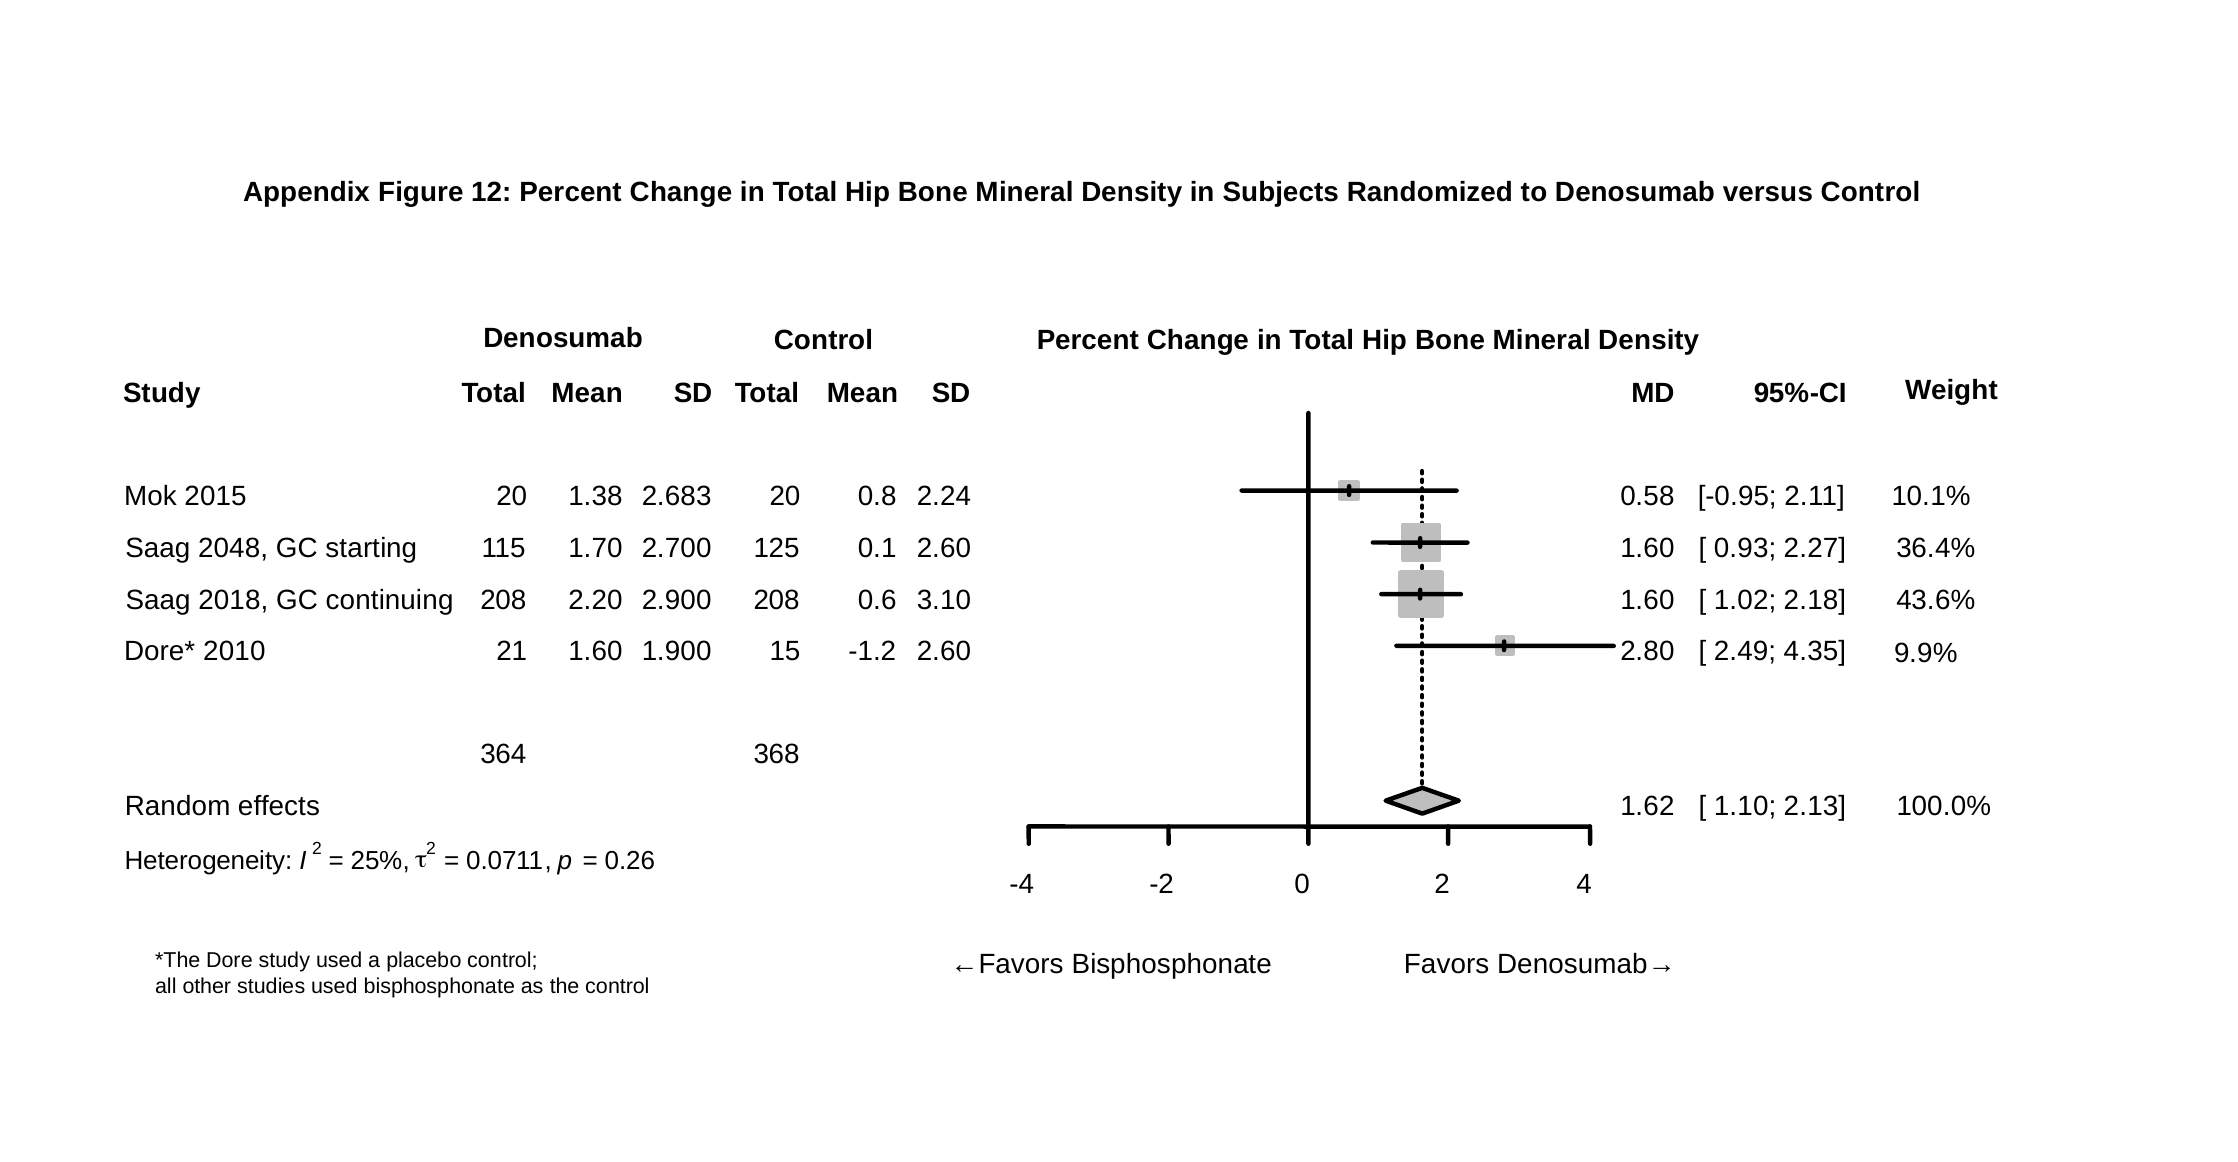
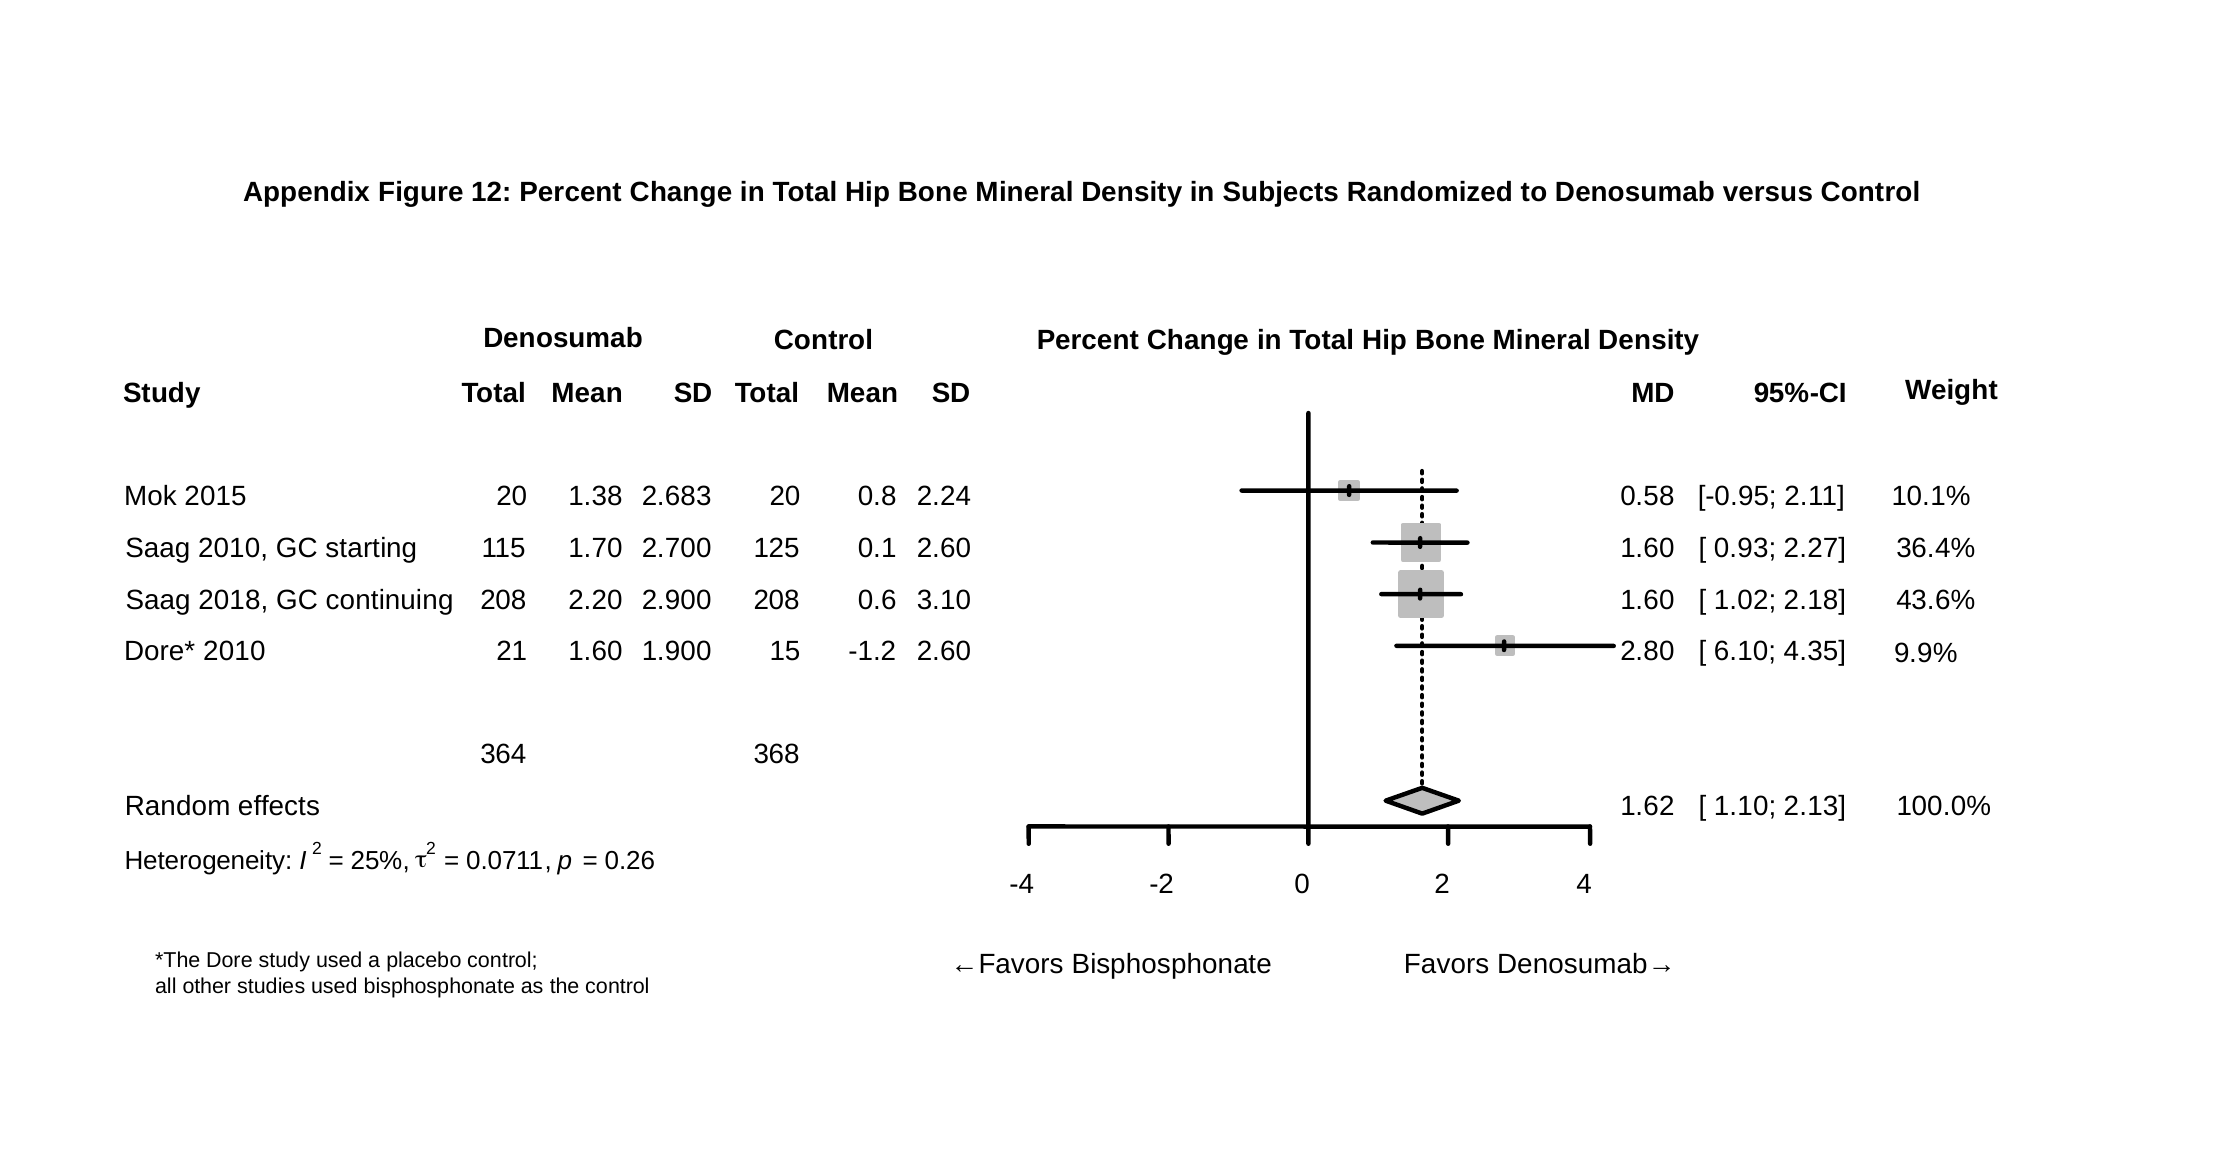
Saag 2048: 2048 -> 2010 (233, 548)
2.49: 2.49 -> 6.10 (1745, 651)
